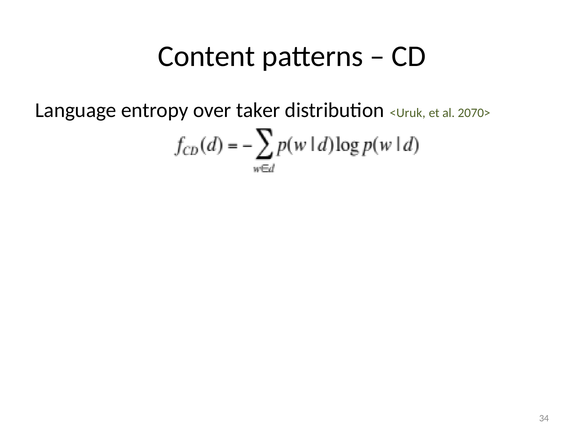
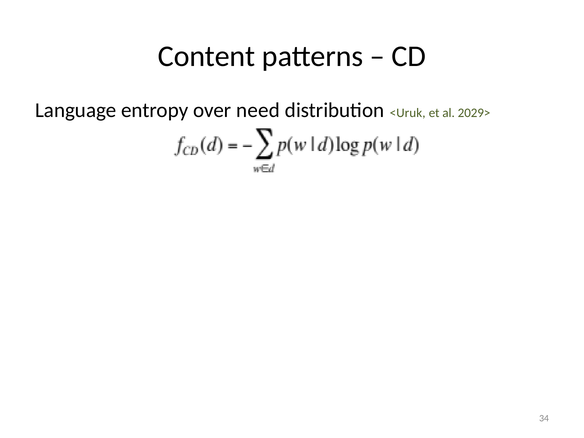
taker: taker -> need (258, 110)
2070>: 2070> -> 2029> (474, 113)
